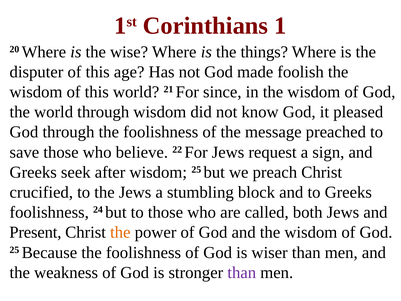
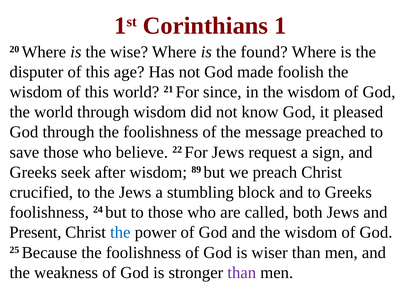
things: things -> found (264, 52)
wisdom 25: 25 -> 89 (196, 169)
the colour: orange -> blue (120, 232)
